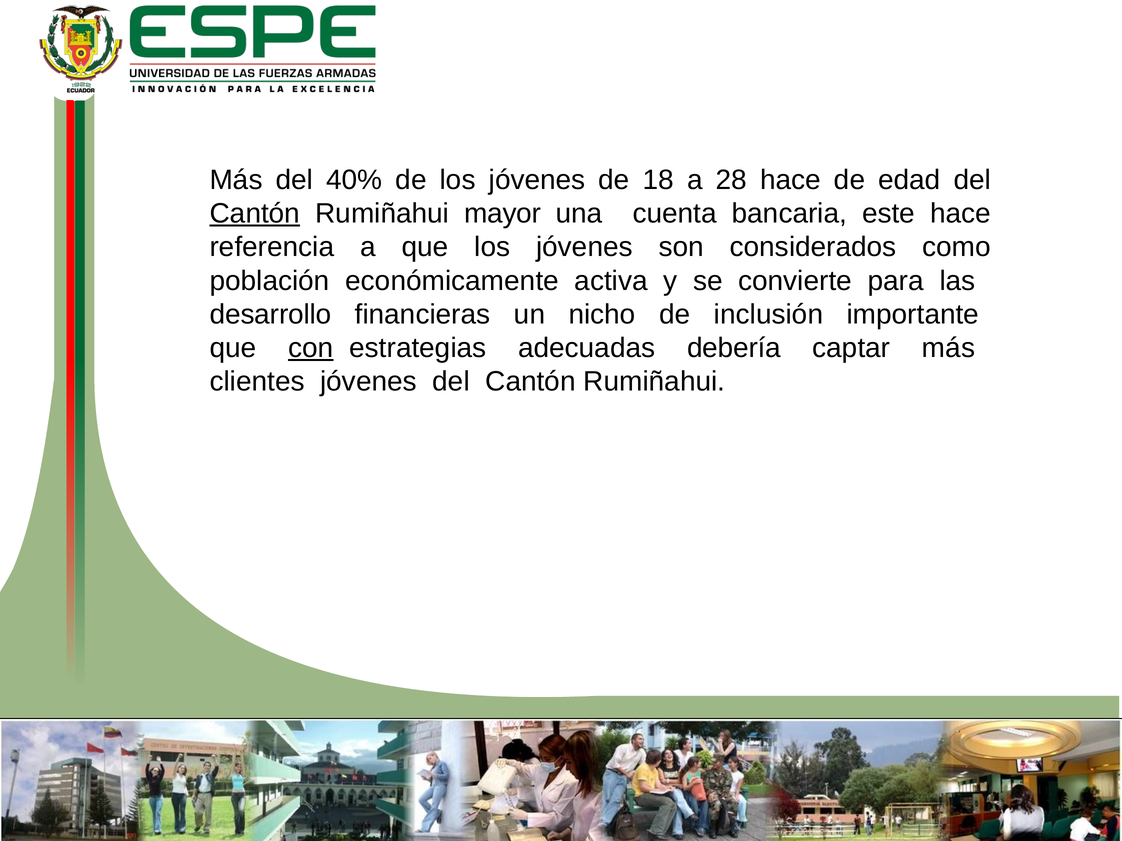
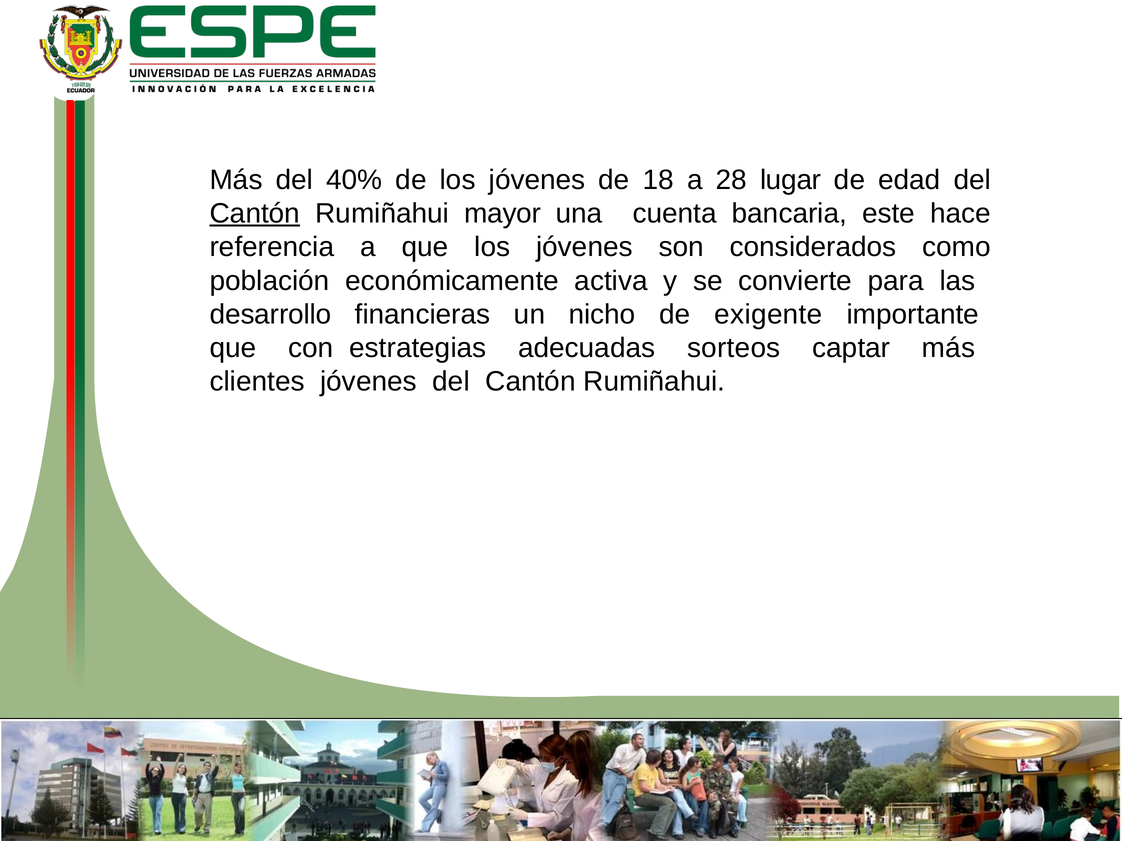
28 hace: hace -> lugar (791, 180)
inclusión: inclusión -> exigente (768, 315)
con underline: present -> none (311, 348)
debería: debería -> sorteos (734, 348)
